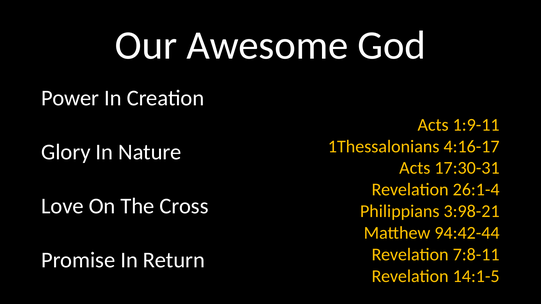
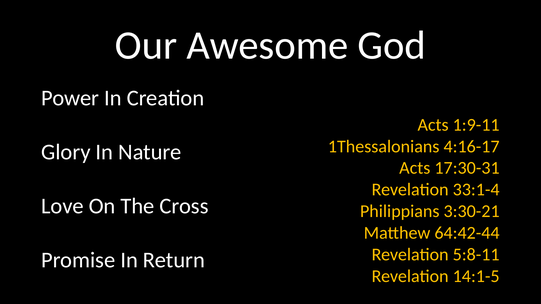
26:1-4: 26:1-4 -> 33:1-4 (476, 190)
3:98-21: 3:98-21 -> 3:30-21 (472, 212)
94:42-44: 94:42-44 -> 64:42-44 (467, 233)
7:8-11: 7:8-11 -> 5:8-11 (476, 255)
